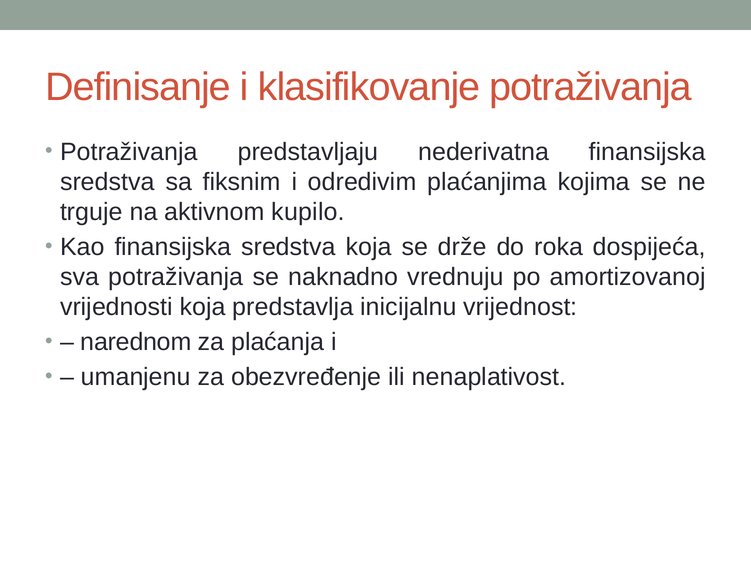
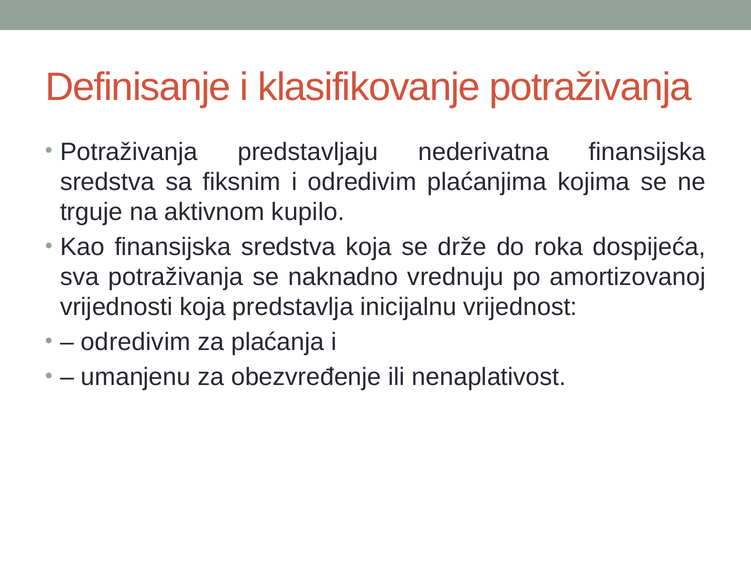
narednom: narednom -> odredivim (136, 342)
